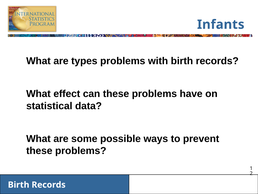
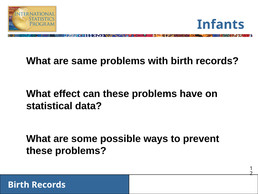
types: types -> same (84, 61)
